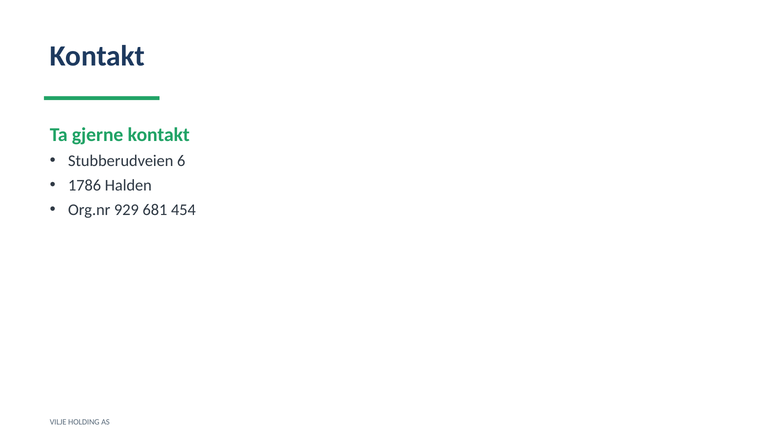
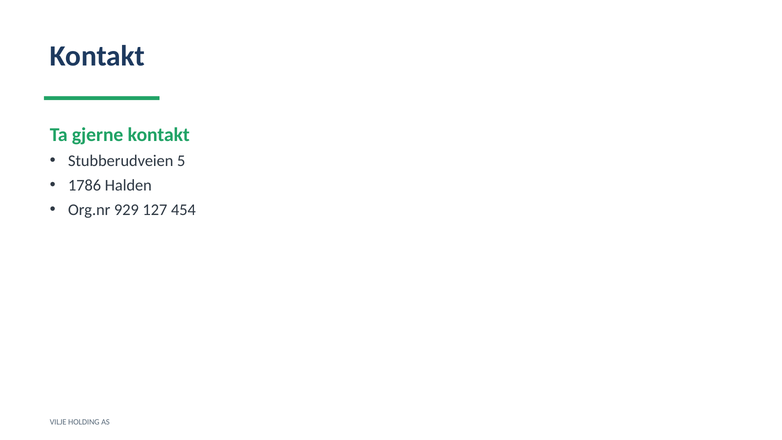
6: 6 -> 5 (181, 161)
681: 681 -> 127 (155, 210)
